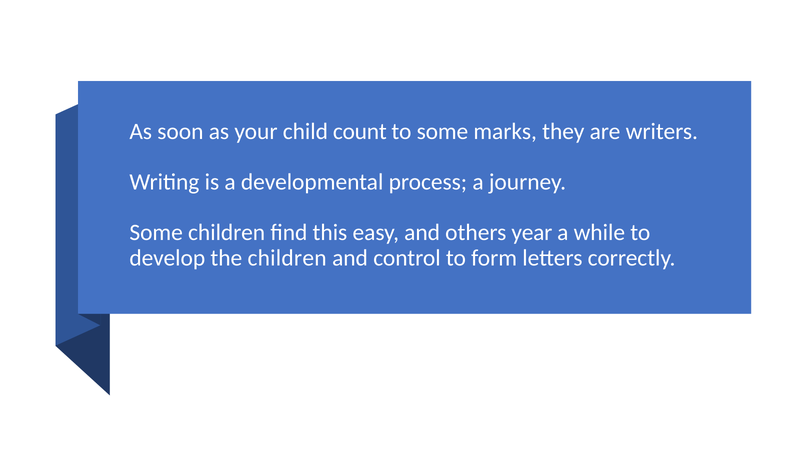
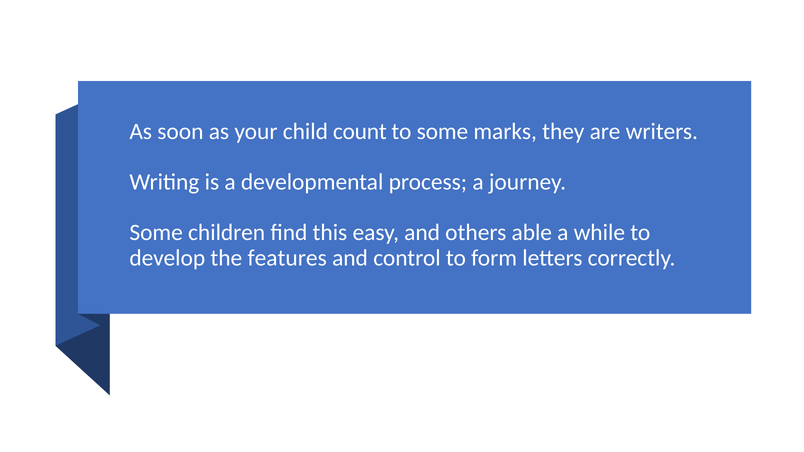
year: year -> able (532, 233)
the children: children -> features (287, 258)
